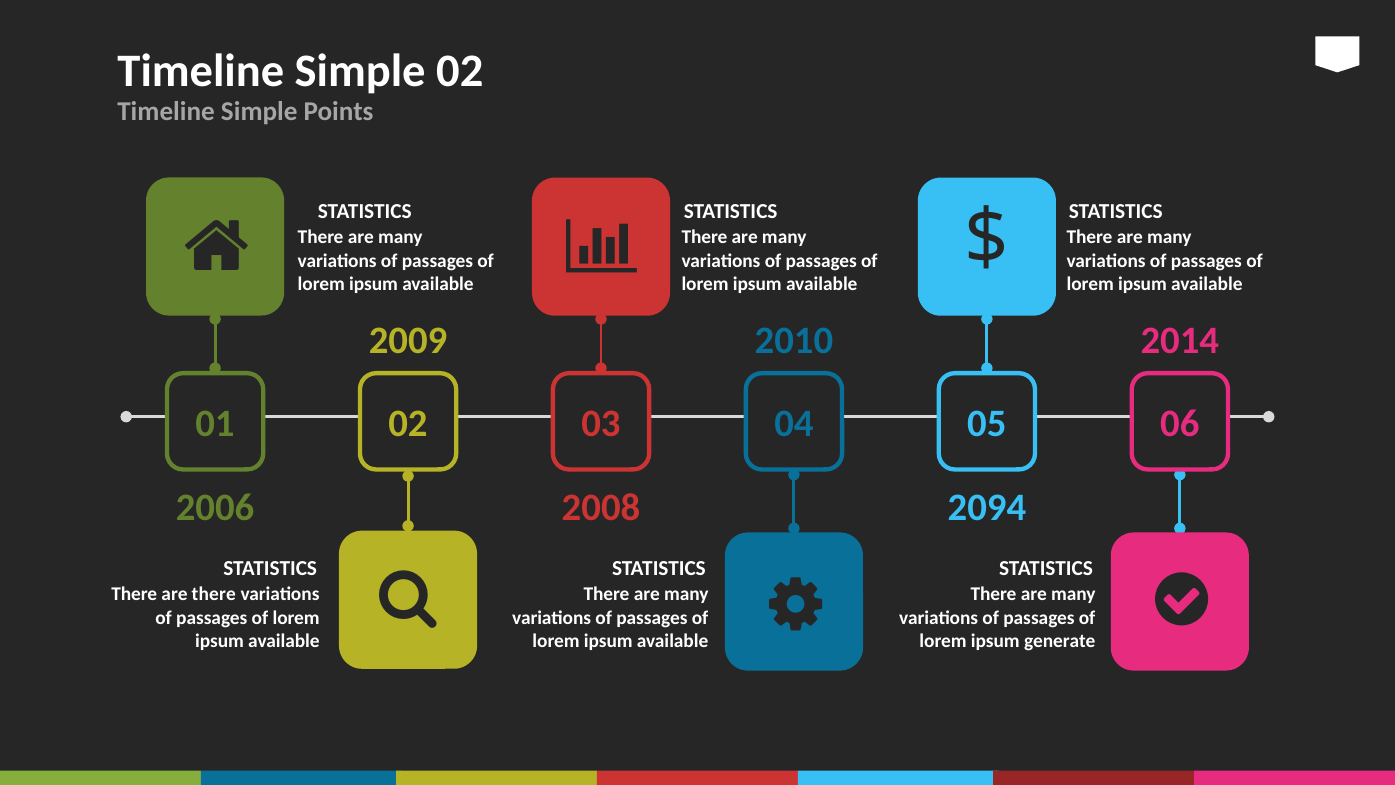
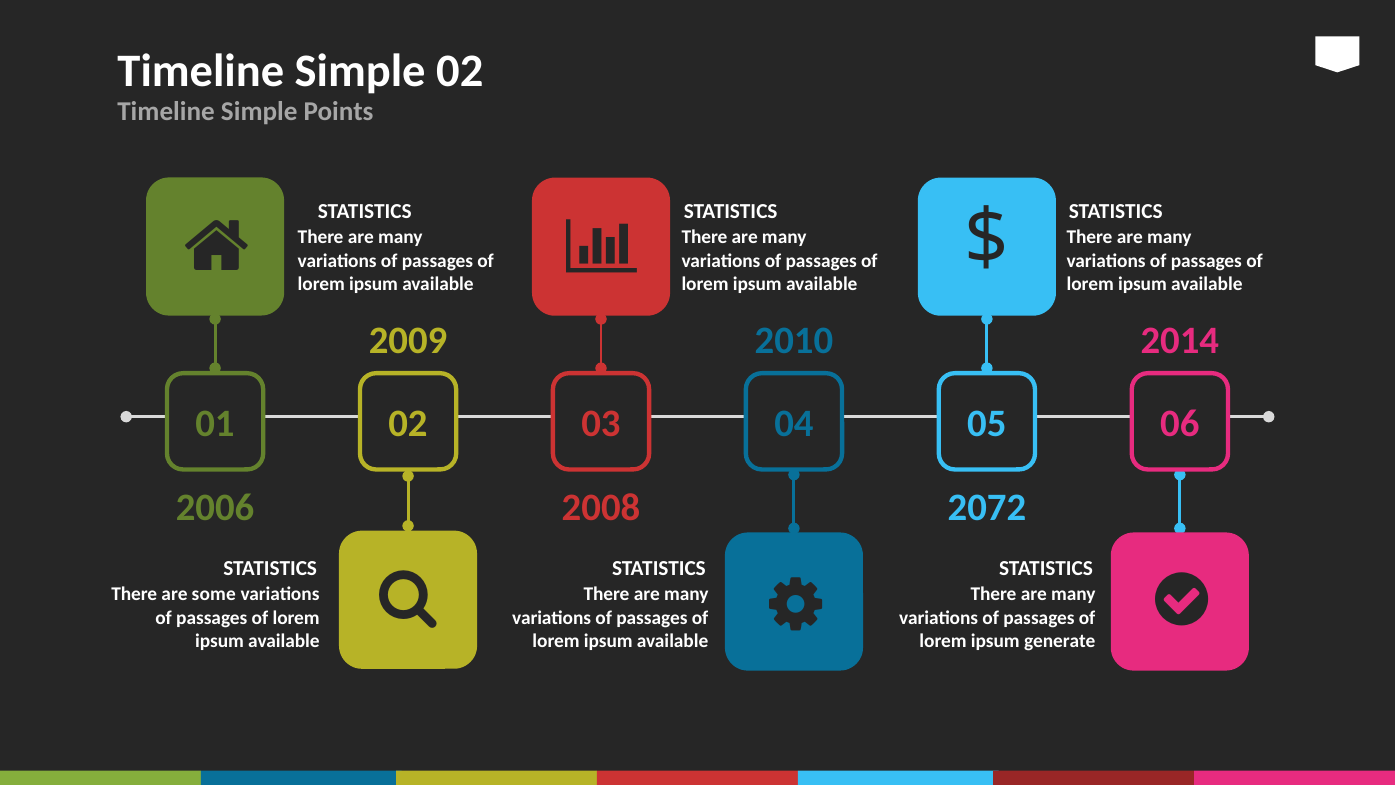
2094: 2094 -> 2072 (987, 507)
are there: there -> some (214, 594)
